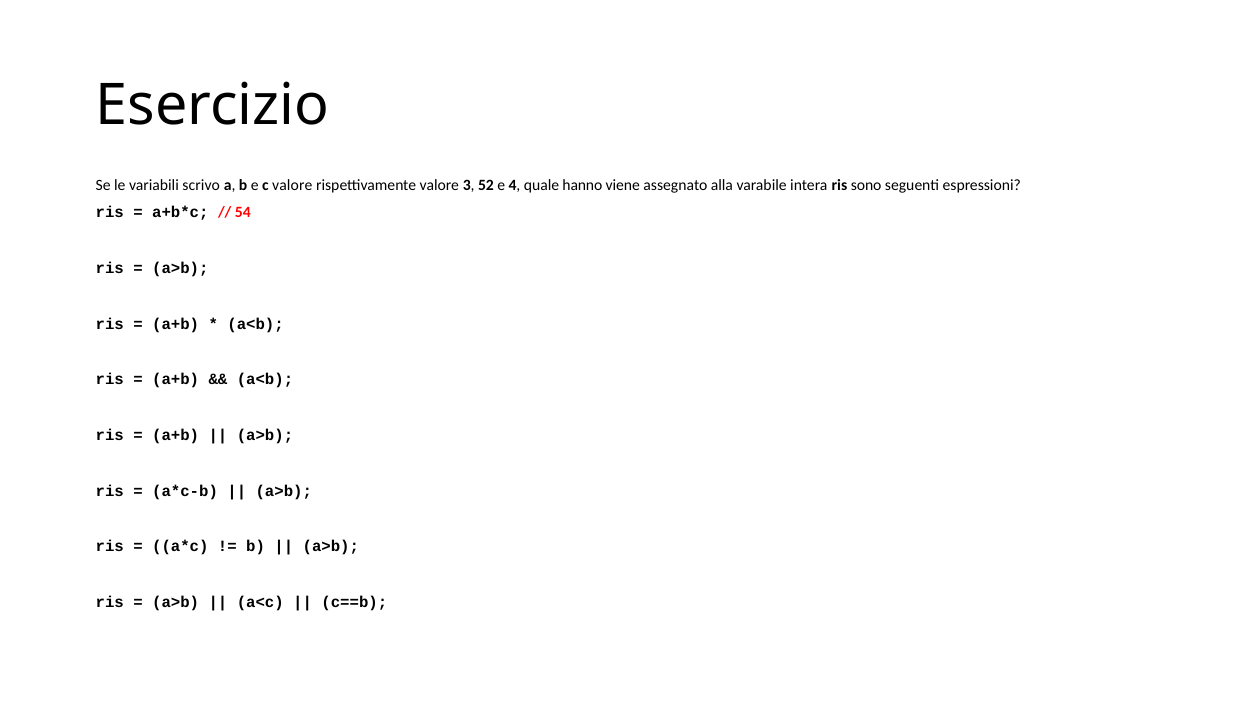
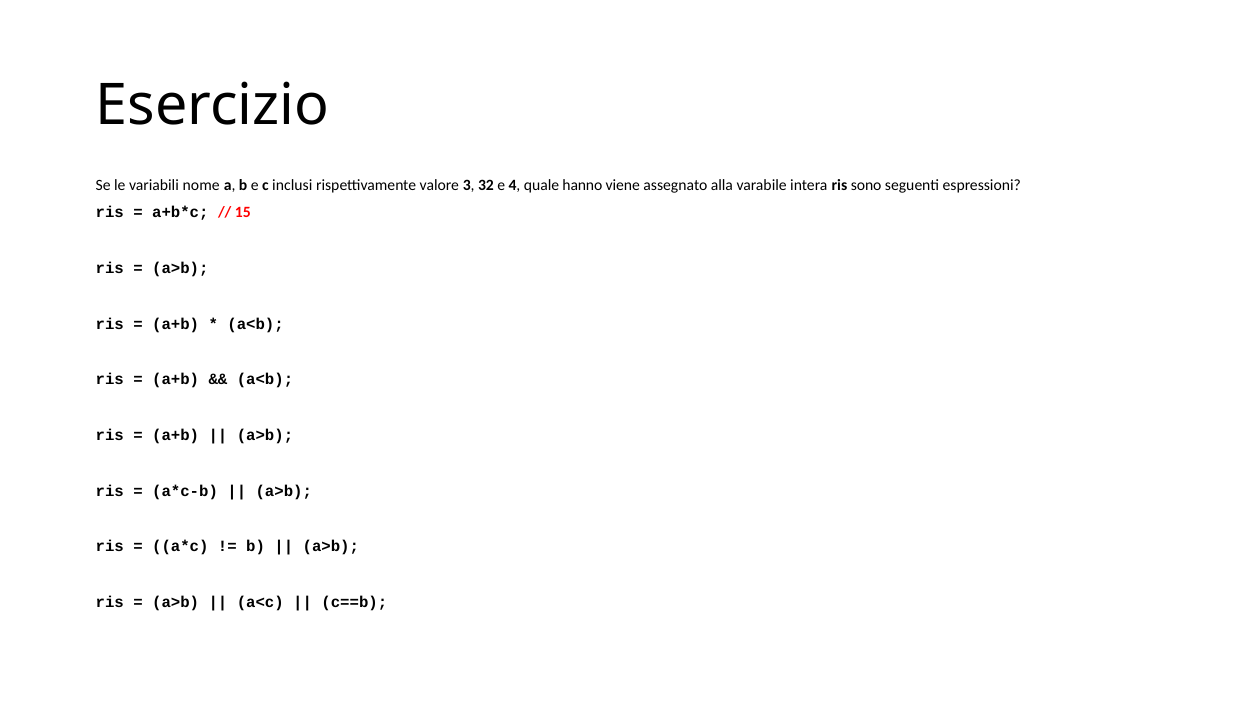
scrivo: scrivo -> nome (201, 186)
c valore: valore -> inclusi (292, 186)
52: 52 -> 32 (486, 186)
54: 54 -> 15 (243, 213)
